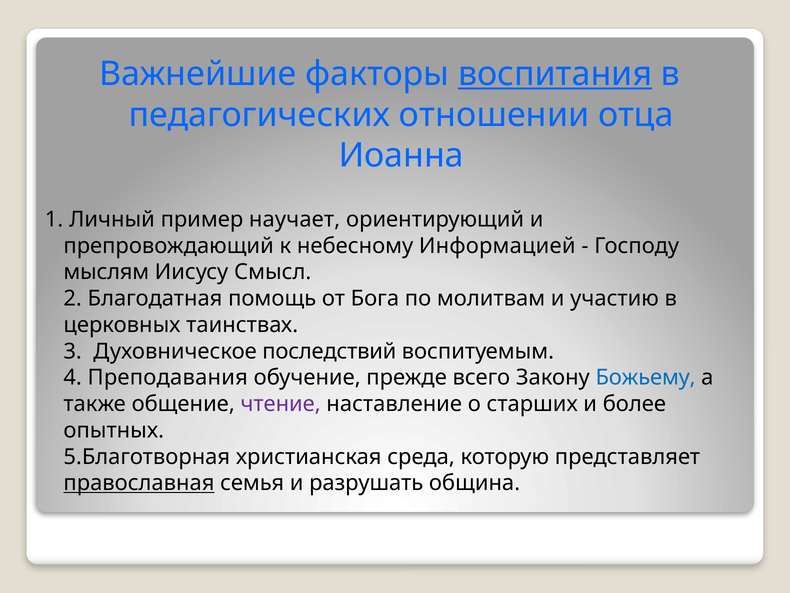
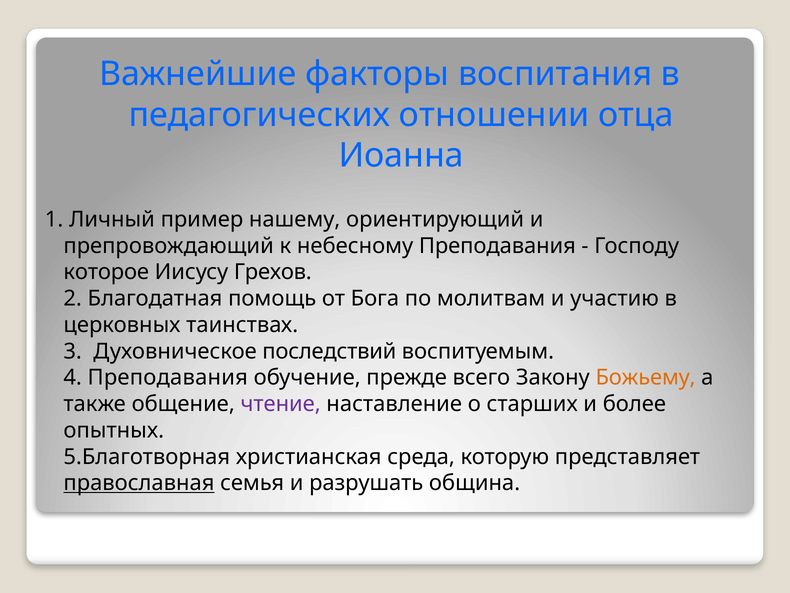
воспитания underline: present -> none (555, 74)
научает: научает -> нашему (295, 219)
небесному Информацией: Информацией -> Преподавания (497, 246)
мыслям: мыслям -> которое (106, 272)
Смысл: Смысл -> Грехов (273, 272)
Божьему colour: blue -> orange (646, 377)
